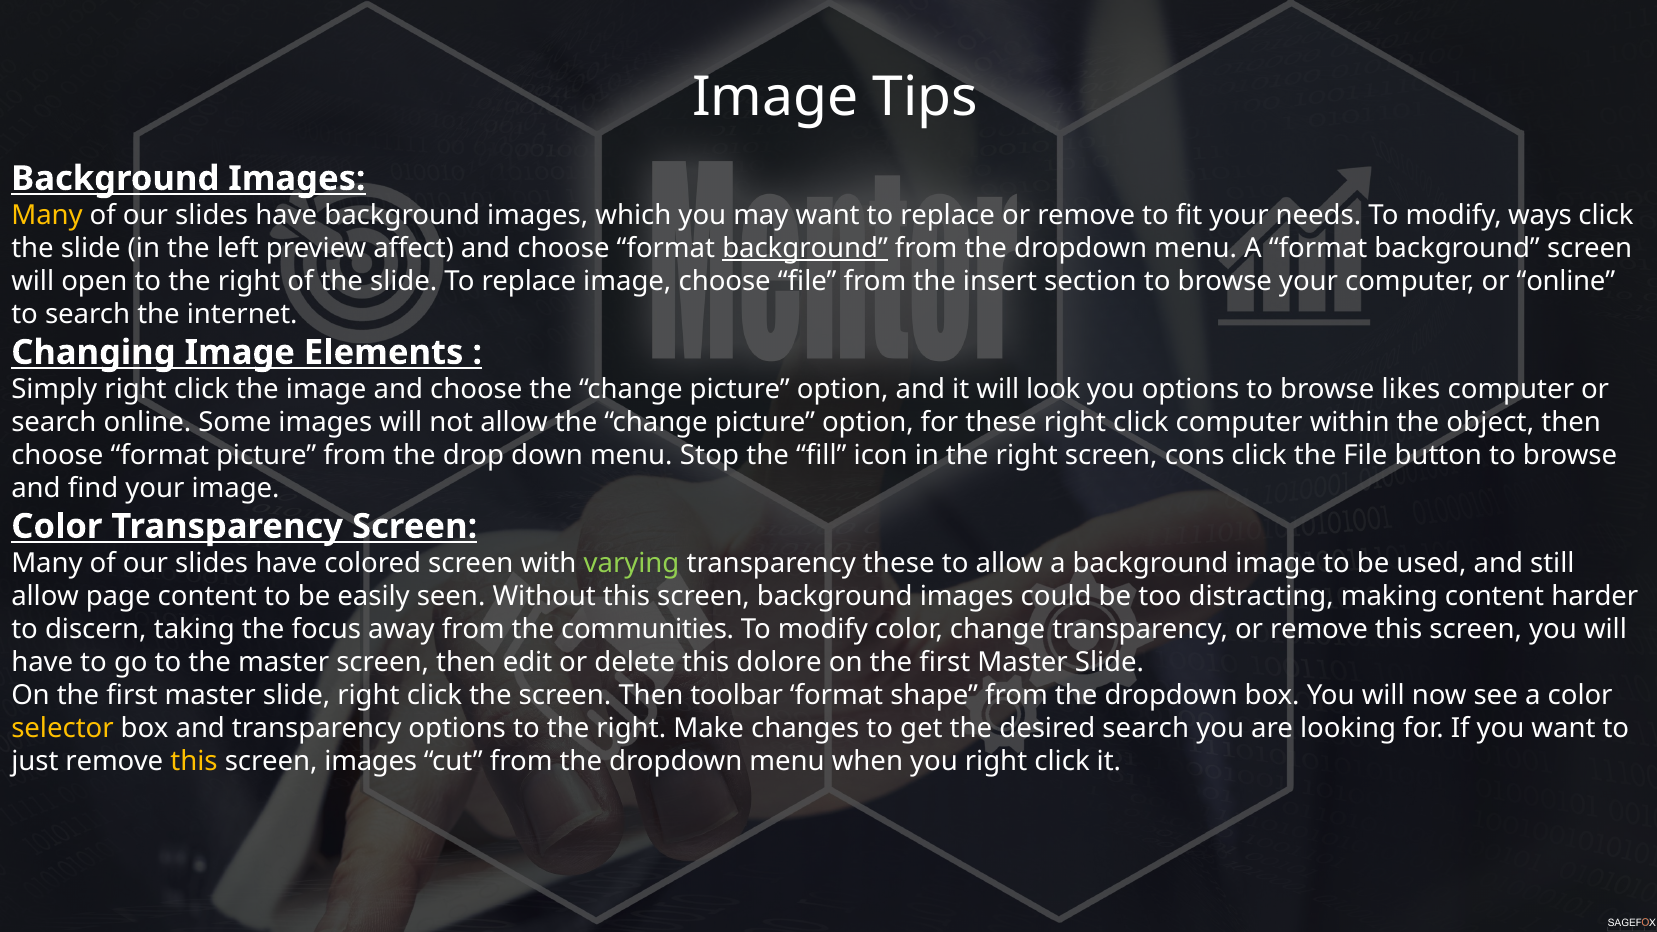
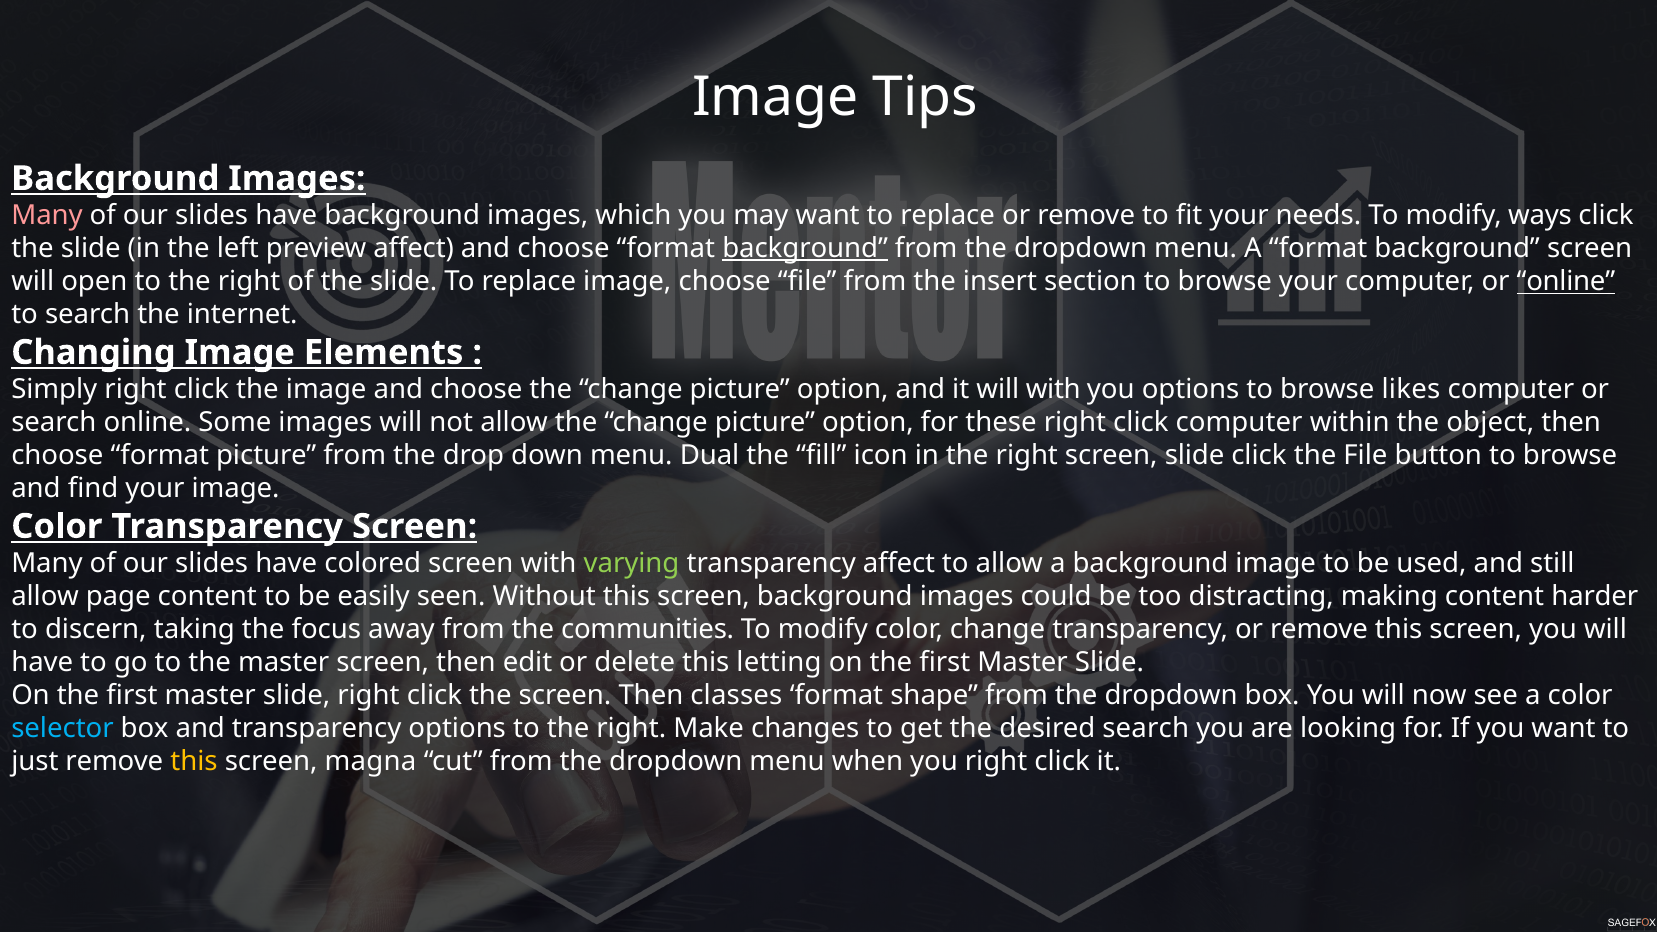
Many colour: yellow -> pink (47, 215)
online underline: none -> present (1566, 282)
will look: look -> with (1053, 389)
Stop: Stop -> Dual (710, 456)
screen cons: cons -> slide (1195, 456)
transparency these: these -> affect (899, 563)
dolore: dolore -> letting (779, 663)
toolbar: toolbar -> classes (736, 696)
selector colour: yellow -> light blue (63, 729)
screen images: images -> magna (371, 762)
